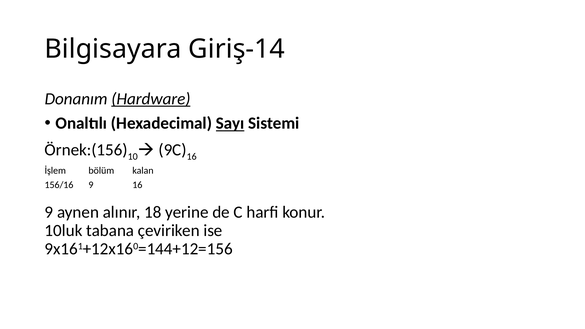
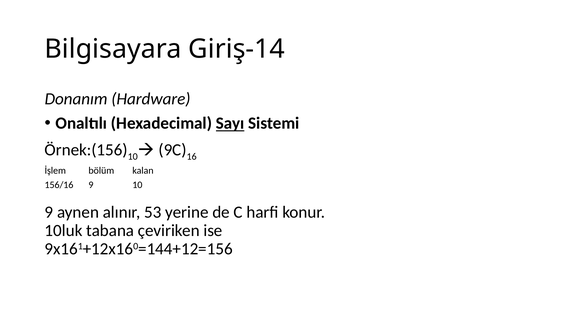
Hardware underline: present -> none (151, 99)
9 16: 16 -> 10 (137, 185)
18: 18 -> 53 (153, 212)
